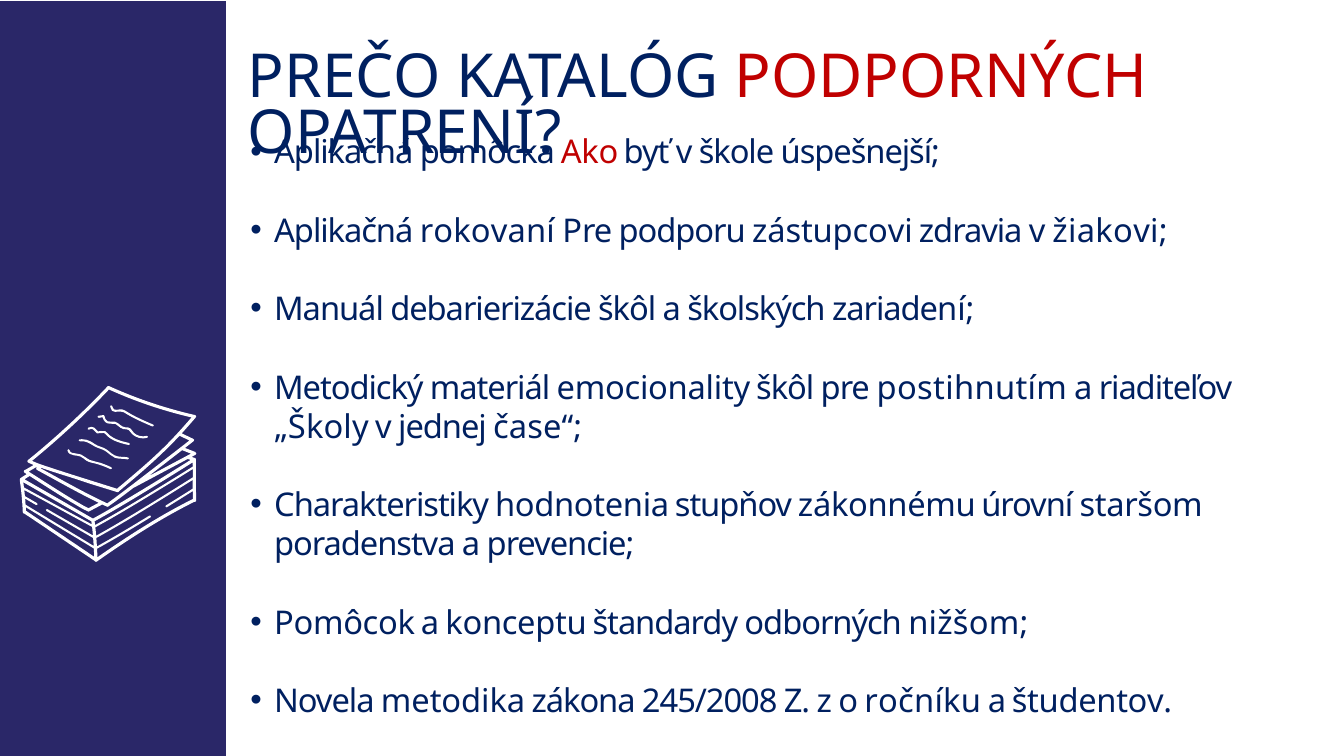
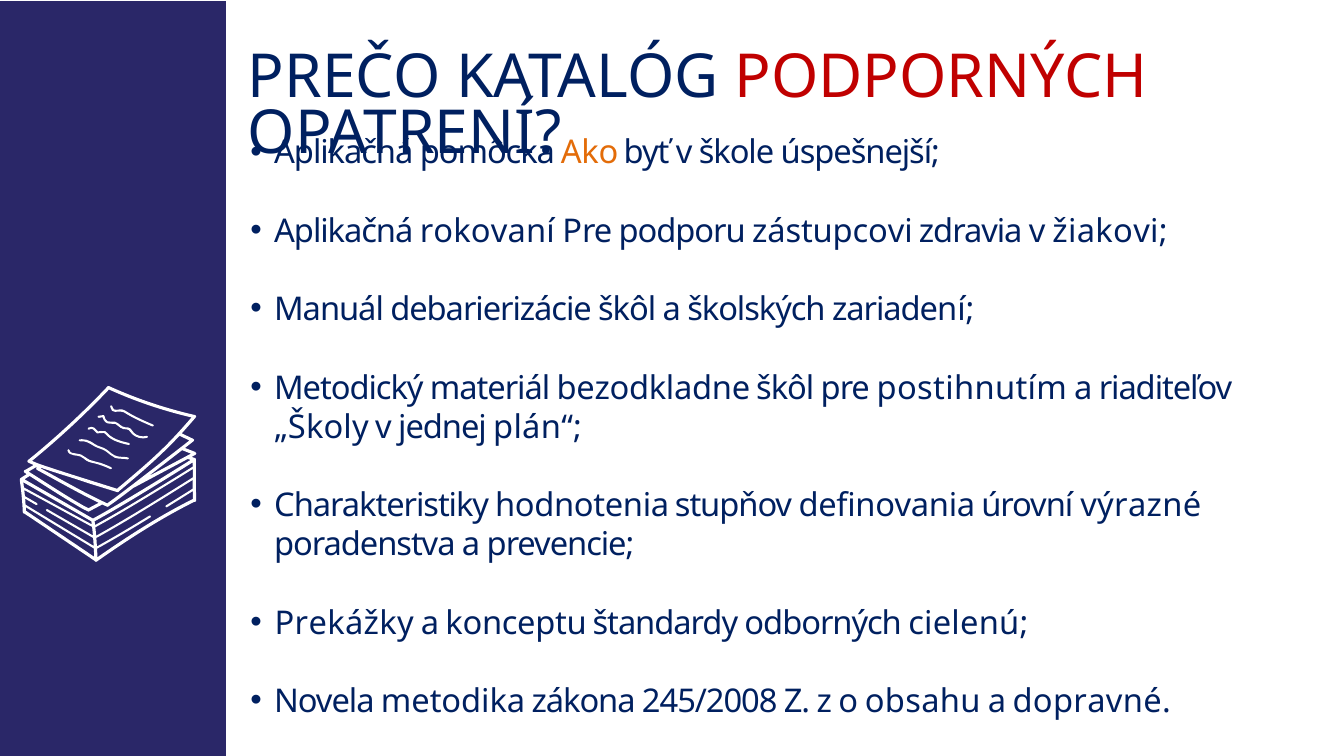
Ako colour: red -> orange (590, 153)
emocionality: emocionality -> bezodkladne (653, 388)
čase“: čase“ -> plán“ (538, 427)
zákonnému: zákonnému -> definovania (887, 506)
staršom: staršom -> výrazné (1141, 506)
Pomôcok: Pomôcok -> Prekážky (344, 624)
nižšom: nižšom -> cielenú (968, 624)
ročníku: ročníku -> obsahu (923, 702)
študentov: študentov -> dopravné (1092, 702)
